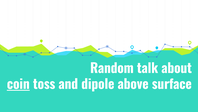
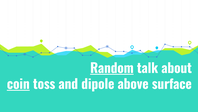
Random underline: none -> present (112, 68)
